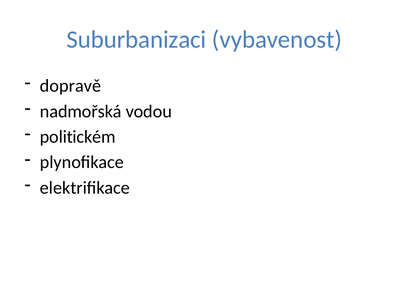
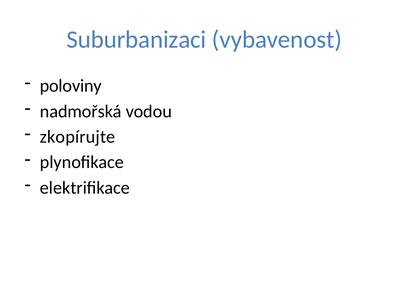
dopravě: dopravě -> poloviny (71, 86)
politickém: politickém -> zkopírujte (78, 137)
